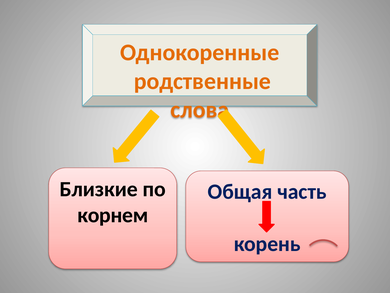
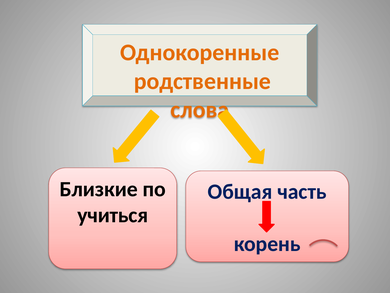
корнем: корнем -> учиться (113, 215)
